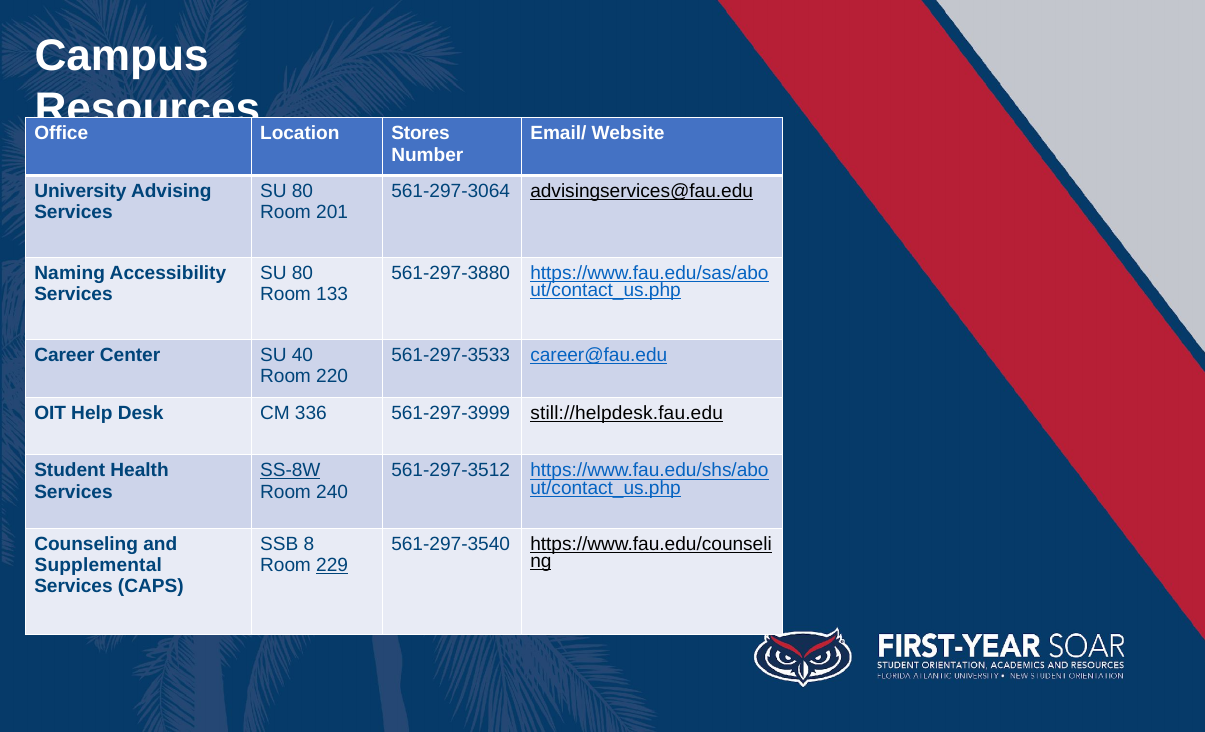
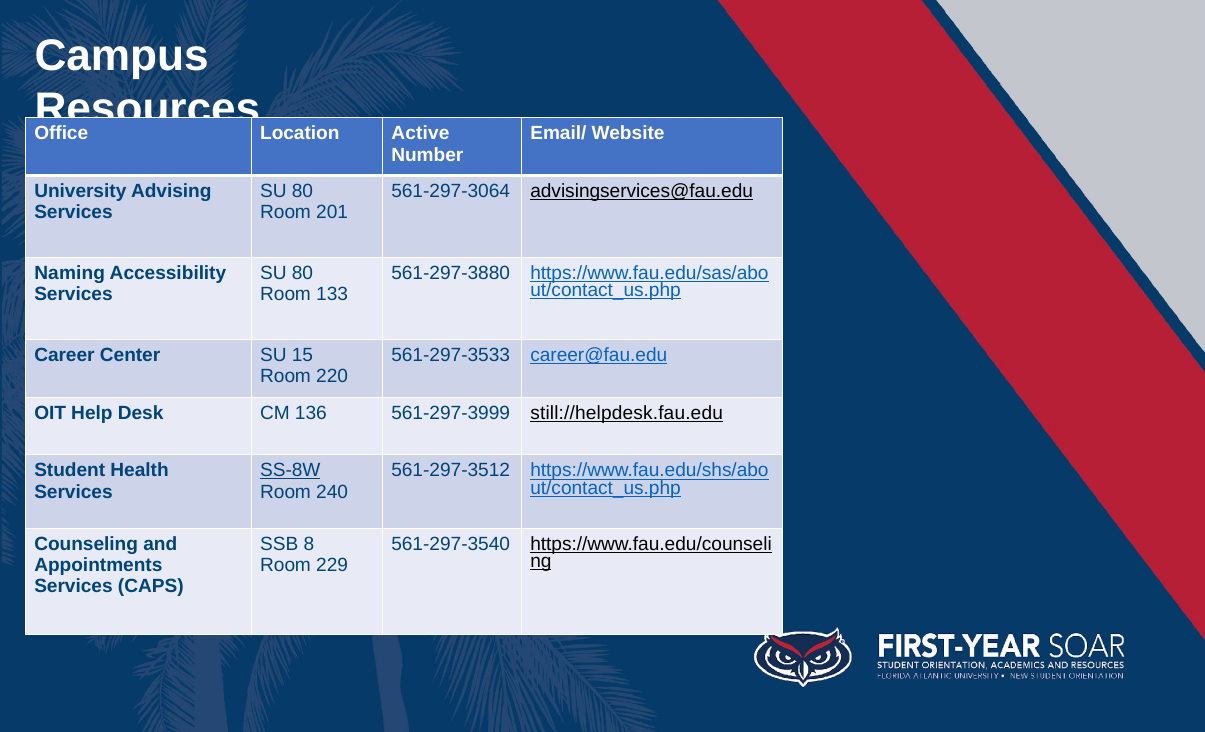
Stores: Stores -> Active (420, 133)
40: 40 -> 15 (302, 355)
336: 336 -> 136 (311, 413)
Supplemental: Supplemental -> Appointments (98, 565)
229 underline: present -> none (332, 565)
